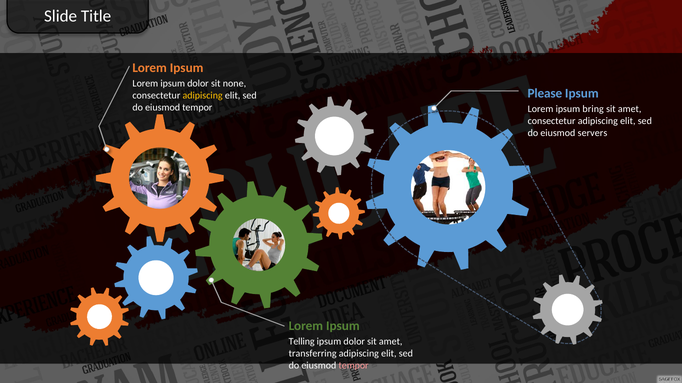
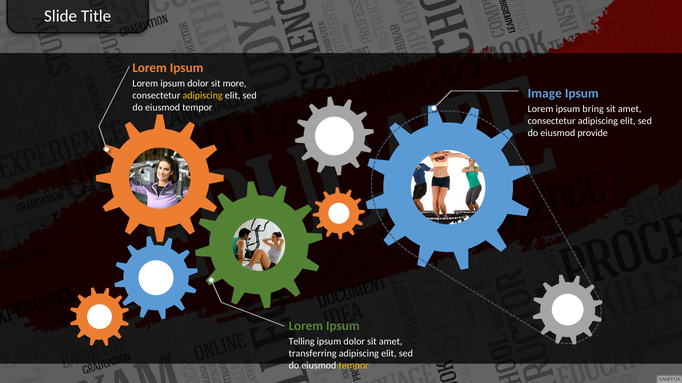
none: none -> more (235, 84)
Please: Please -> Image (545, 94)
servers: servers -> provide (593, 133)
tempor colour: pink -> yellow (354, 366)
